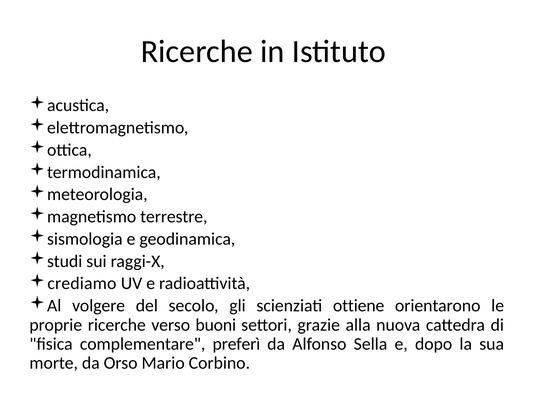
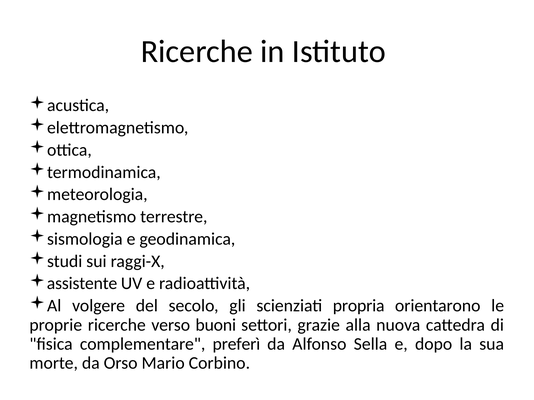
crediamo: crediamo -> assistente (82, 284)
ottiene: ottiene -> propria (359, 306)
